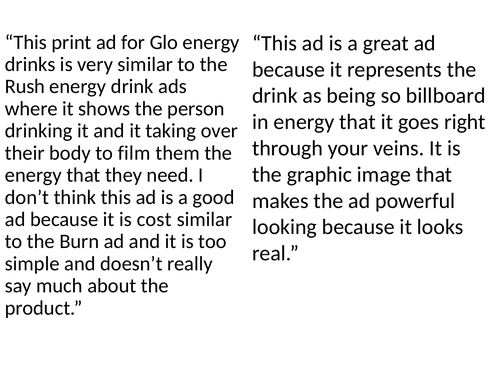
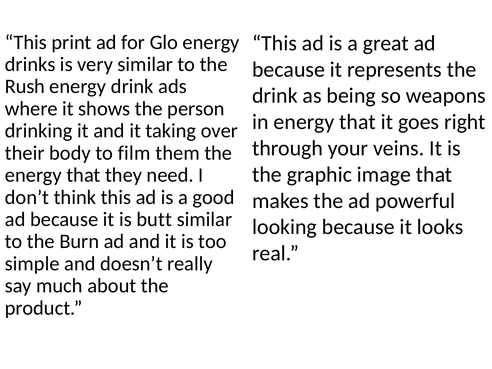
billboard: billboard -> weapons (446, 96)
cost: cost -> butt (154, 219)
